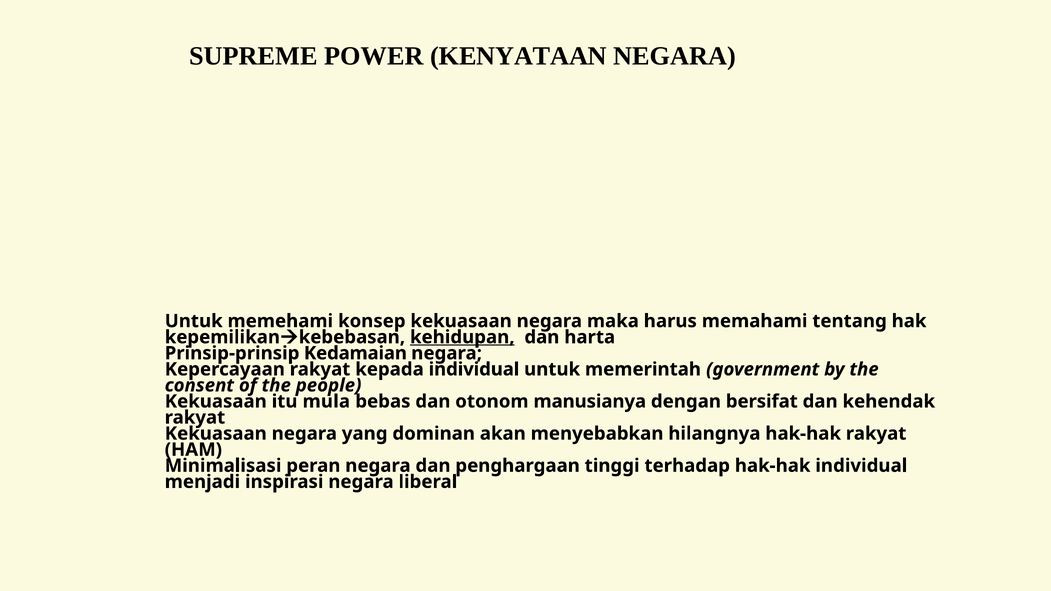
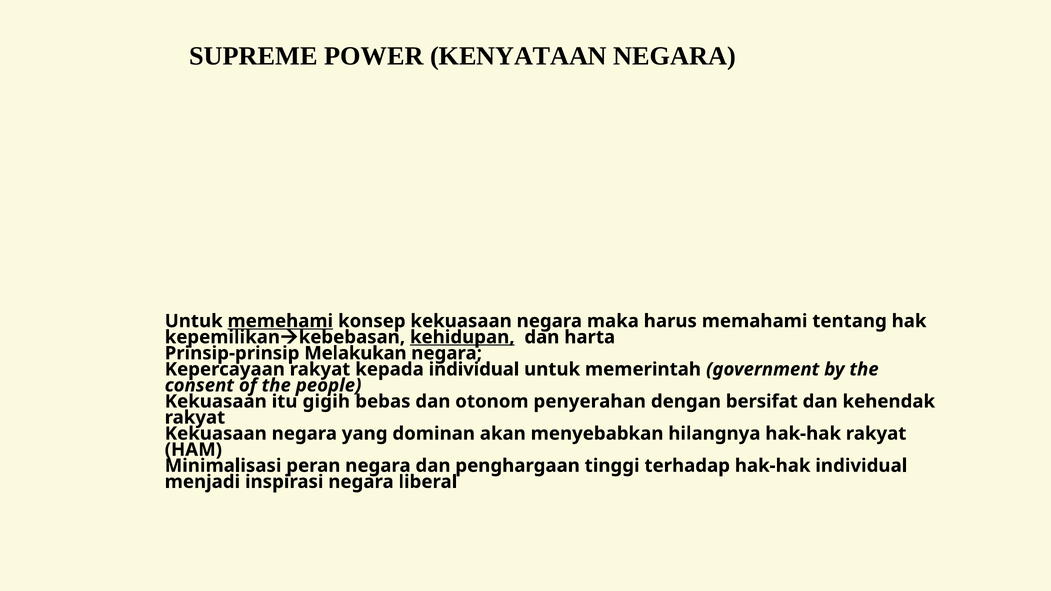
memehami underline: none -> present (280, 321)
Kedamaian: Kedamaian -> Melakukan (355, 353)
mula: mula -> gigih (326, 402)
manusianya: manusianya -> penyerahan (590, 402)
